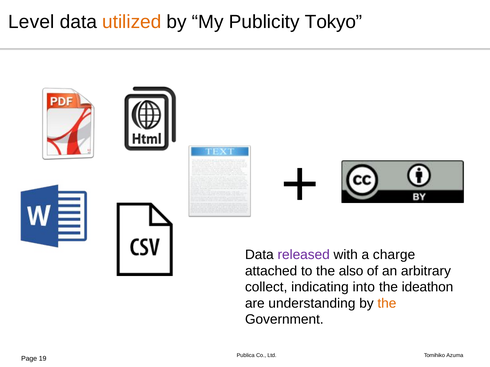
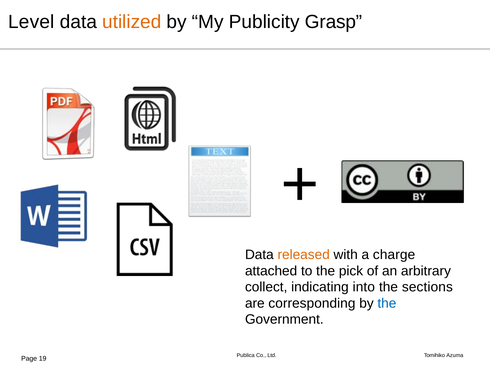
Tokyo: Tokyo -> Grasp (334, 22)
released colour: purple -> orange (304, 255)
also: also -> pick (351, 271)
ideathon: ideathon -> sections (427, 287)
understanding: understanding -> corresponding (312, 304)
the colour: orange -> blue (387, 304)
